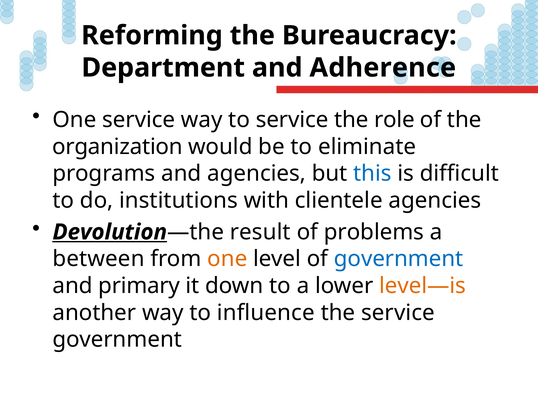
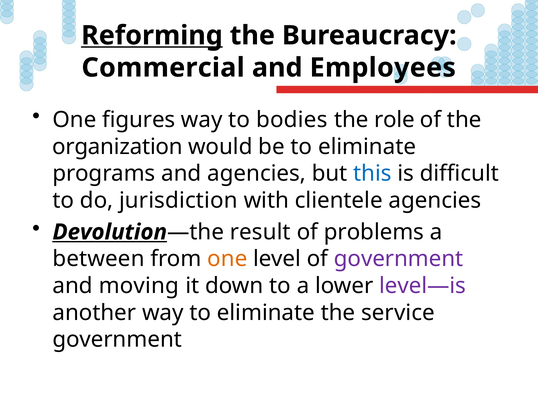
Reforming underline: none -> present (152, 36)
Department: Department -> Commercial (163, 68)
Adherence: Adherence -> Employees (383, 68)
One service: service -> figures (139, 120)
to service: service -> bodies (292, 120)
institutions: institutions -> jurisdiction (178, 201)
government colour: blue -> purple (399, 259)
primary: primary -> moving (139, 286)
level—is colour: orange -> purple (423, 286)
way to influence: influence -> eliminate (266, 313)
